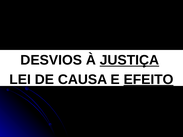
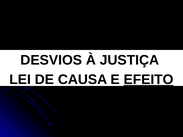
JUSTIÇA underline: present -> none (129, 60)
